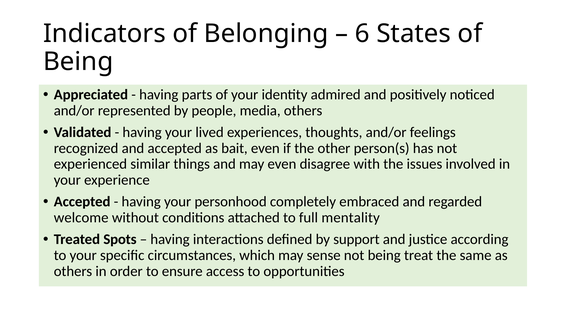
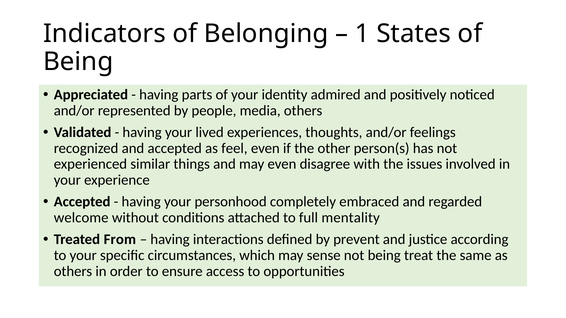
6: 6 -> 1 (362, 34)
bait: bait -> feel (234, 148)
Spots: Spots -> From (120, 240)
support: support -> prevent (356, 240)
